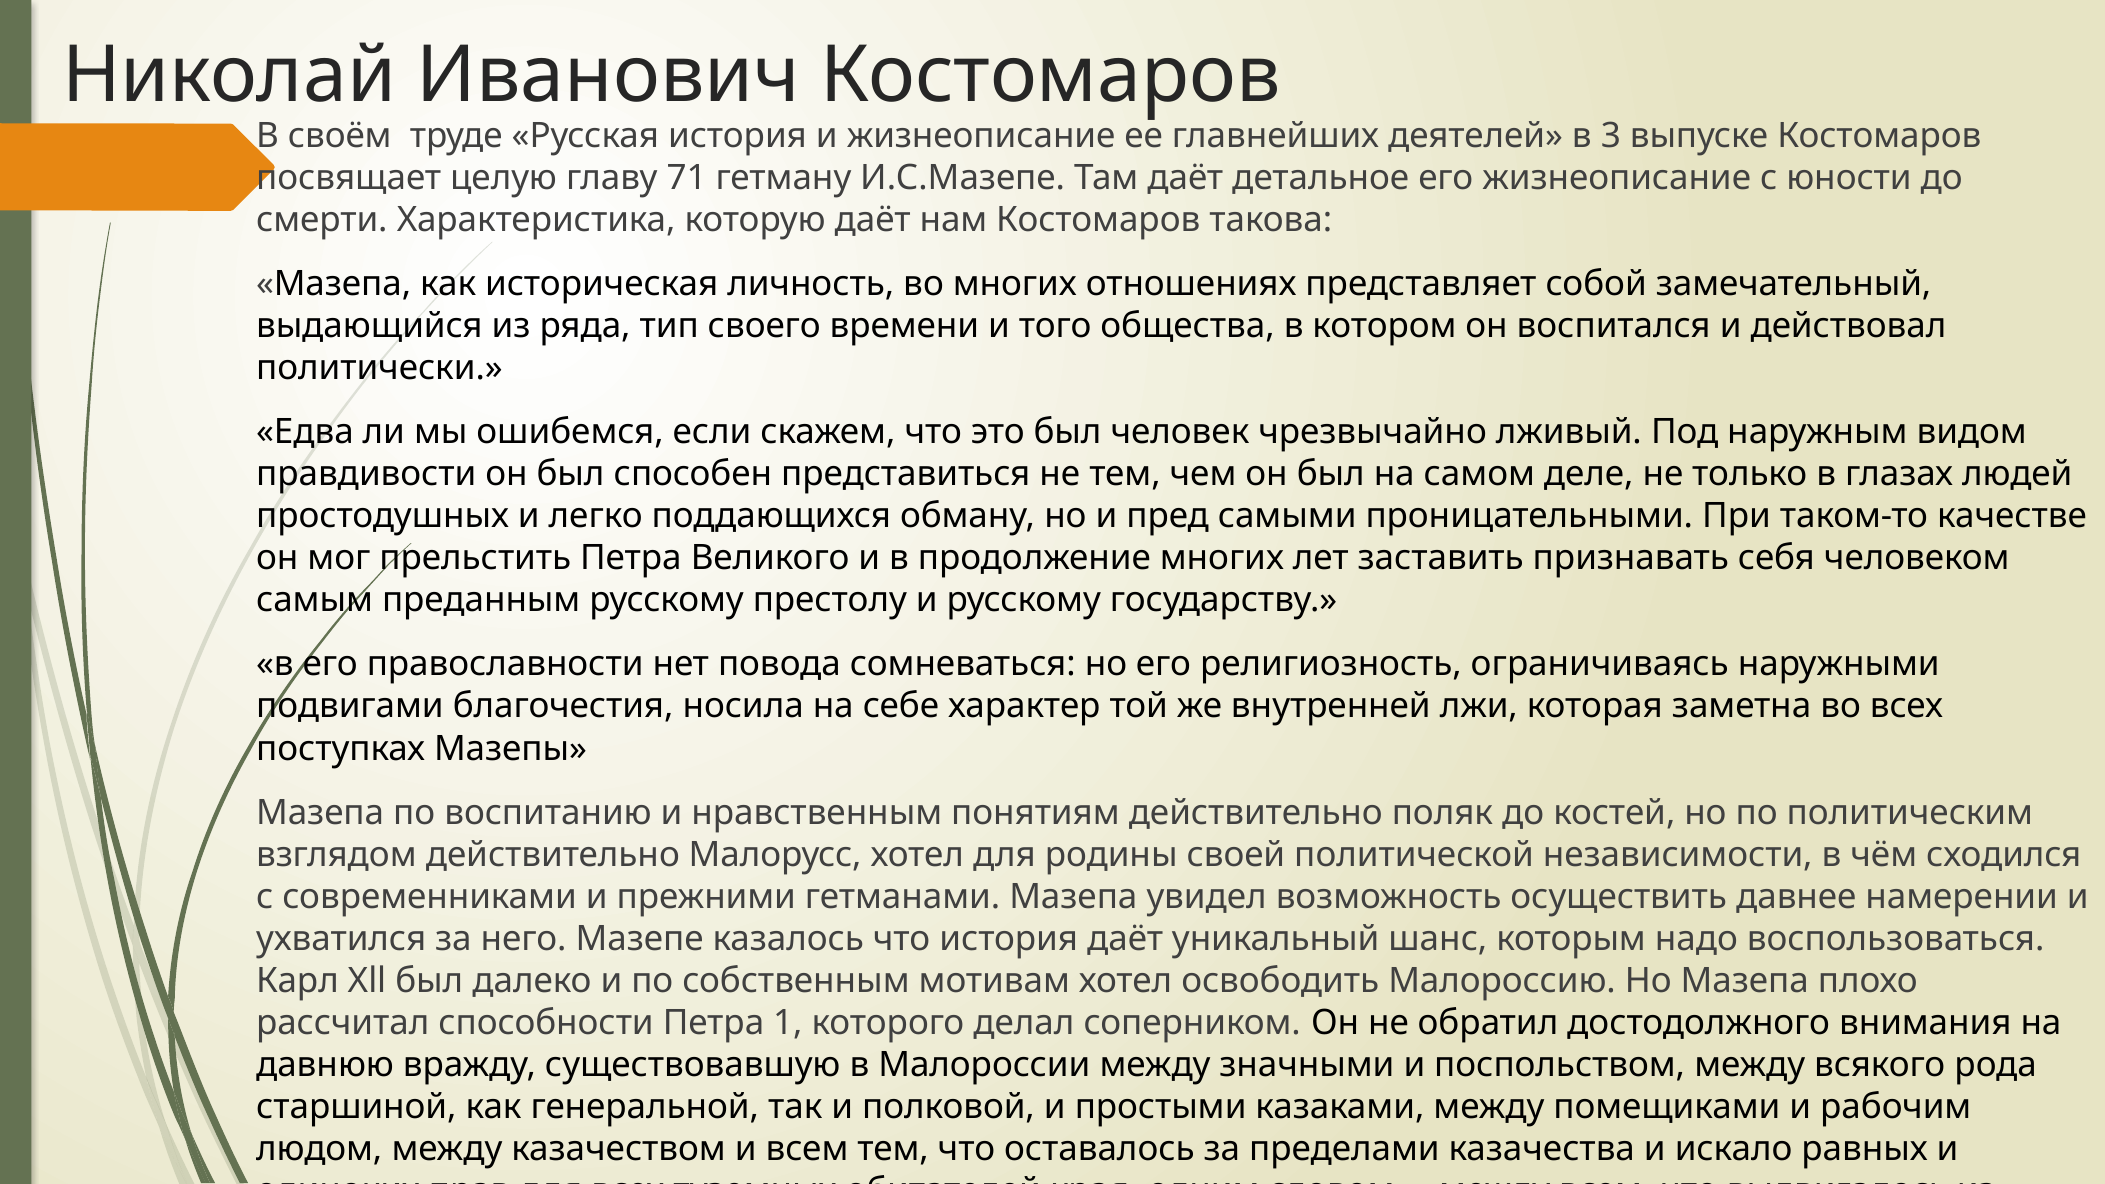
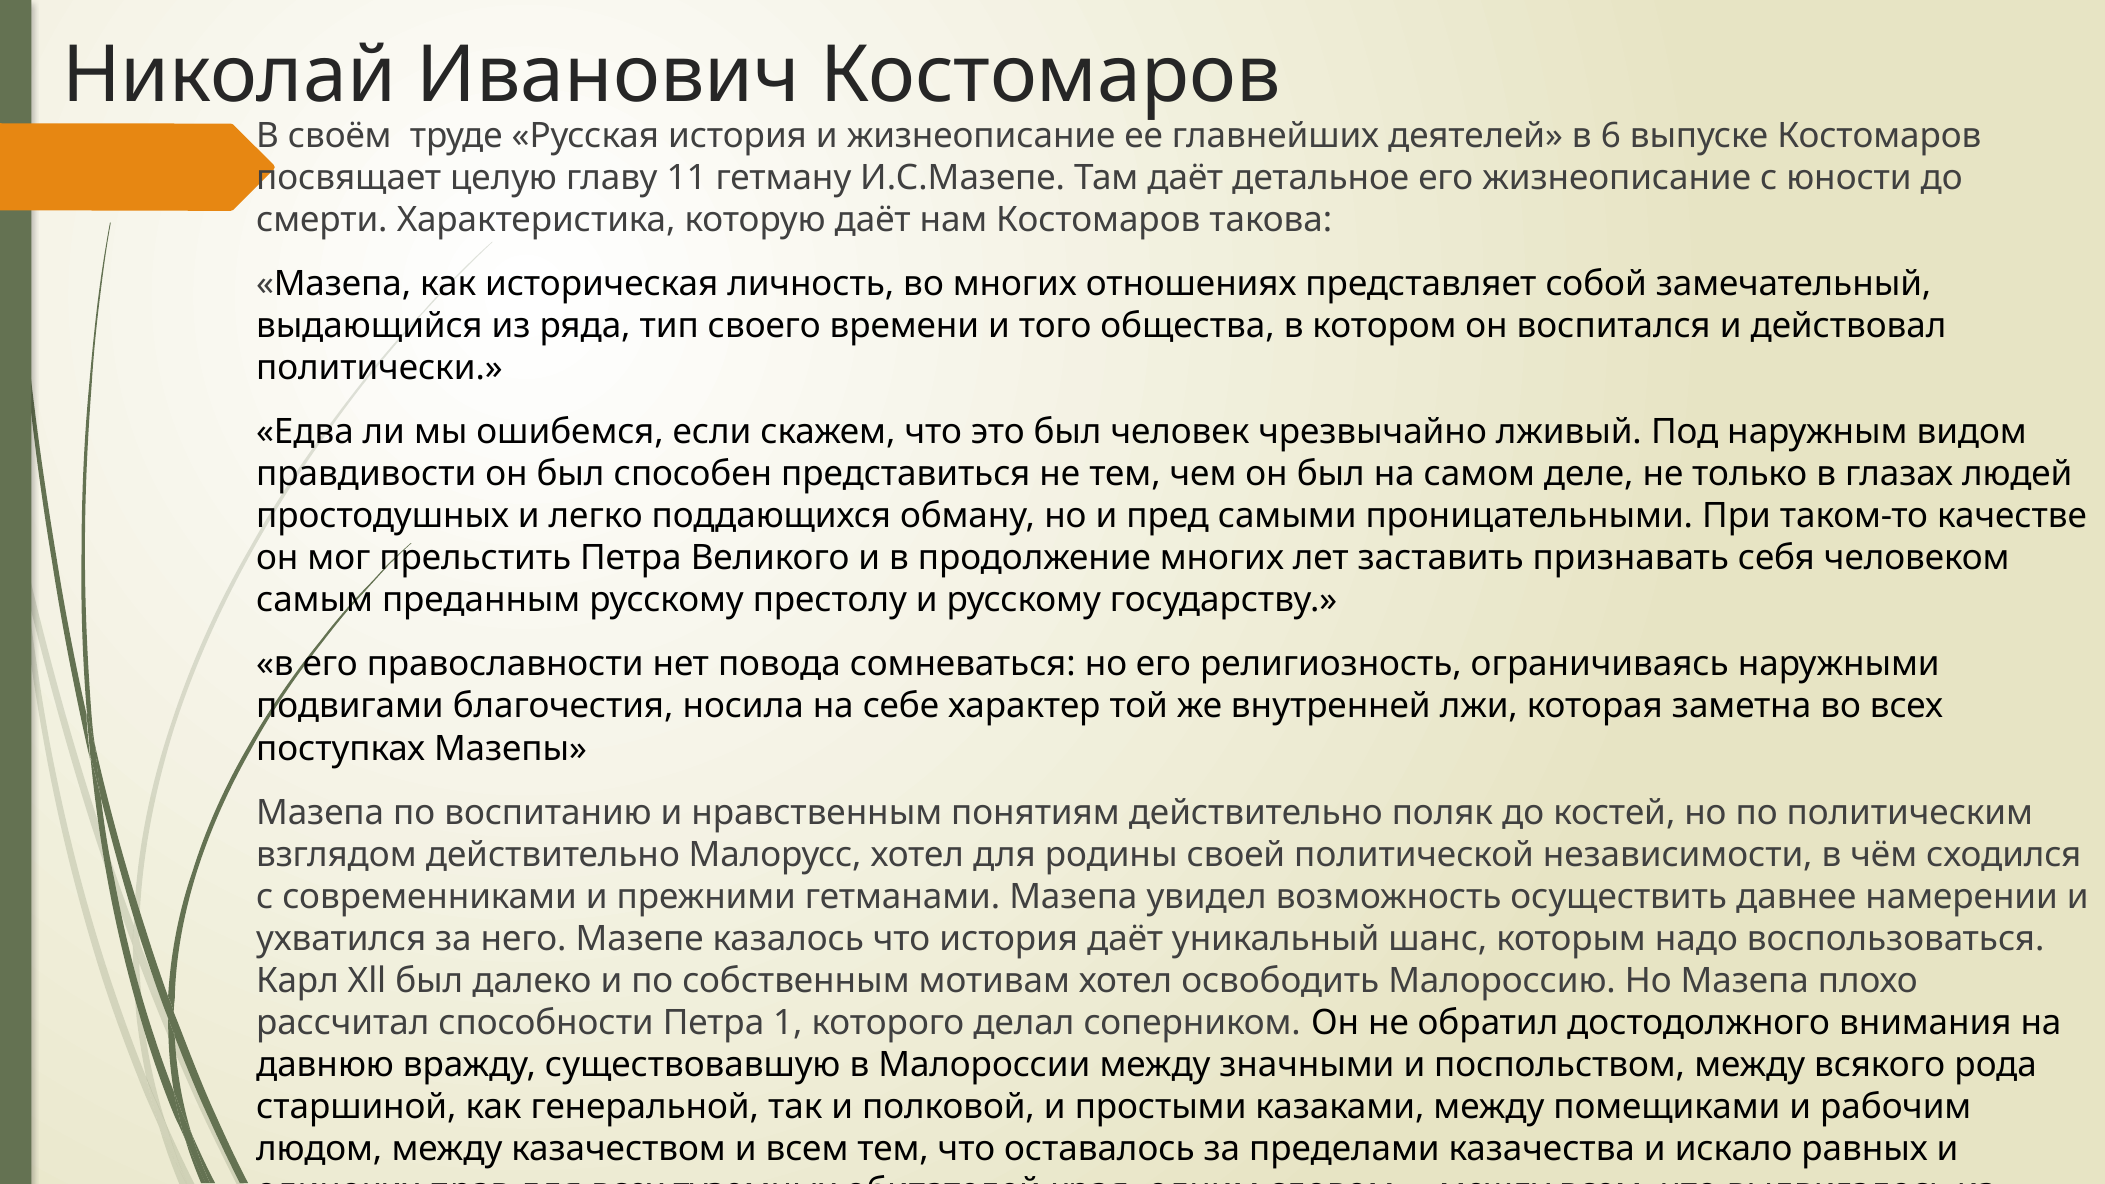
3: 3 -> 6 (1611, 136)
71: 71 -> 11 (687, 178)
